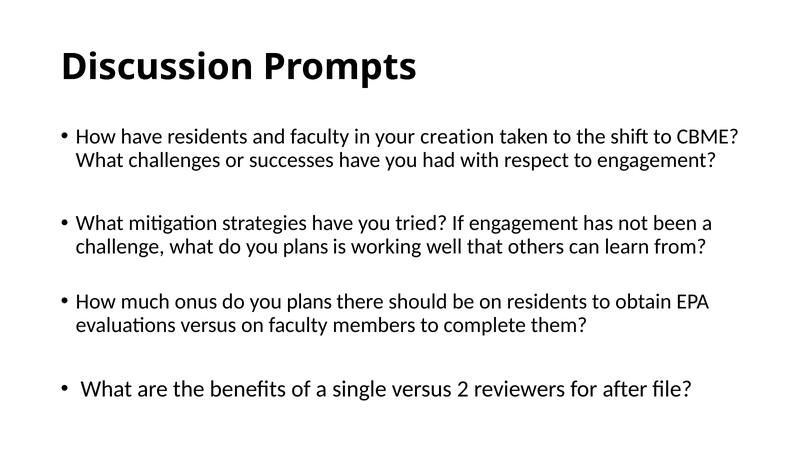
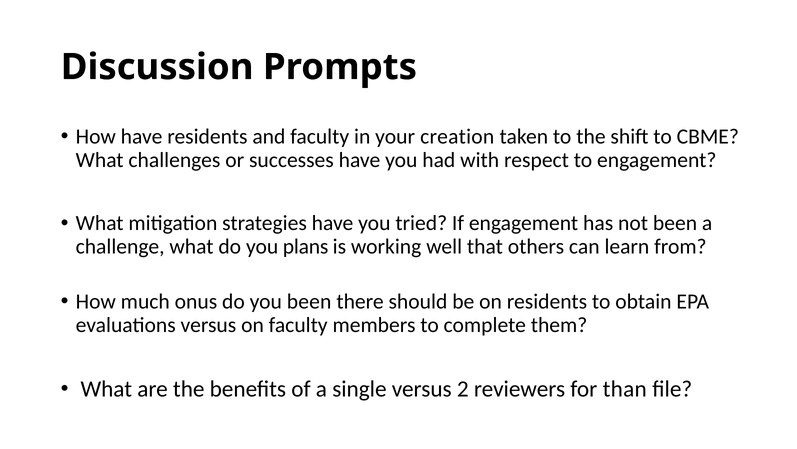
onus do you plans: plans -> been (309, 301)
after: after -> than (625, 389)
